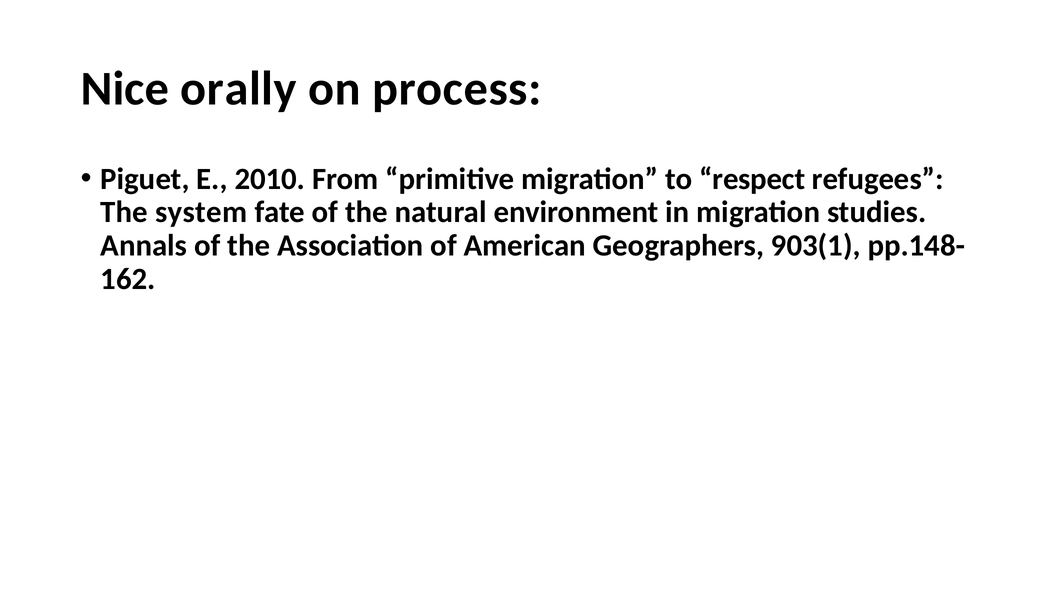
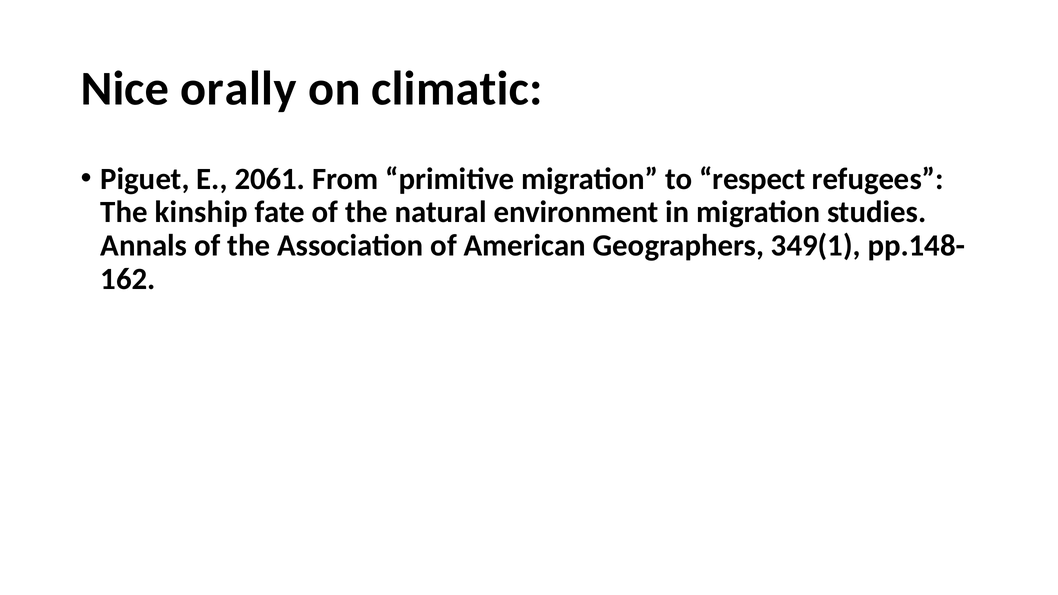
process: process -> climatic (457, 89)
2010: 2010 -> 2061 (270, 179)
system: system -> kinship (201, 212)
903(1: 903(1 -> 349(1 (816, 246)
